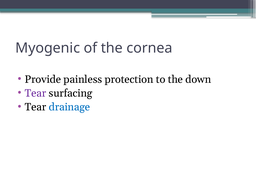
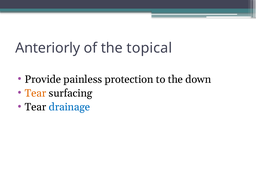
Myogenic: Myogenic -> Anteriorly (48, 48)
cornea: cornea -> topical (149, 48)
Tear colour: purple -> orange (35, 93)
